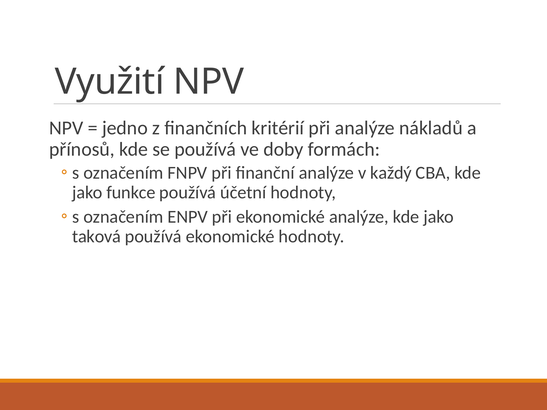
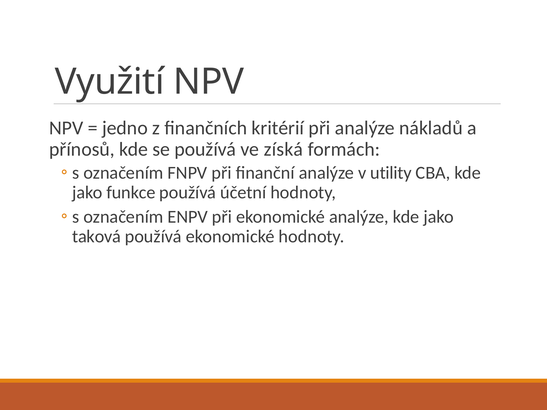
doby: doby -> získá (283, 149)
každý: každý -> utility (391, 173)
